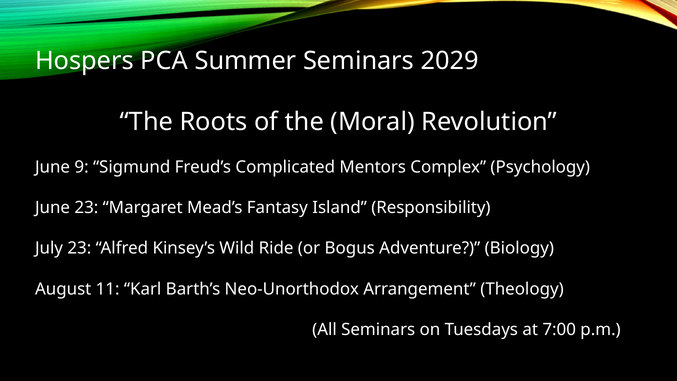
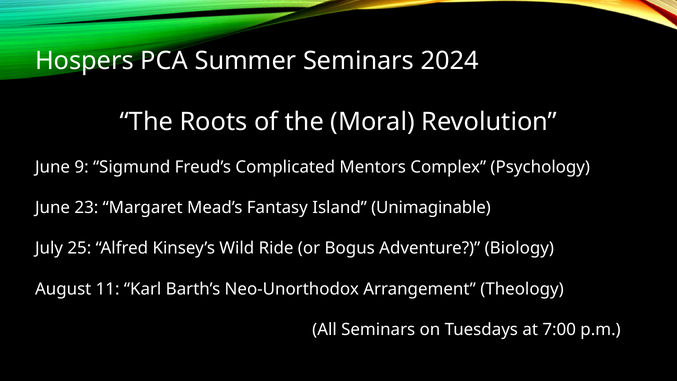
2029: 2029 -> 2024 (450, 61)
Responsibility: Responsibility -> Unimaginable (431, 208)
July 23: 23 -> 25 (79, 248)
